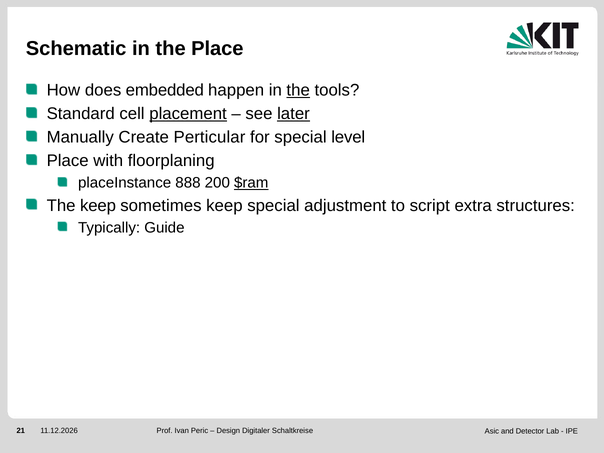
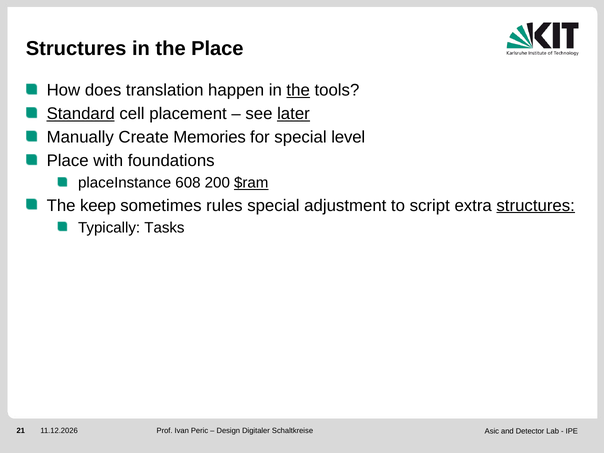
Schematic: Schematic -> Structures (76, 48)
embedded: embedded -> translation (165, 90)
Standard underline: none -> present (81, 114)
placement underline: present -> none (188, 114)
Perticular: Perticular -> Memories (210, 137)
floorplaning: floorplaning -> foundations (171, 161)
888: 888 -> 608 (188, 183)
sometimes keep: keep -> rules (224, 206)
structures underline: none -> present (536, 206)
Guide: Guide -> Tasks (164, 228)
